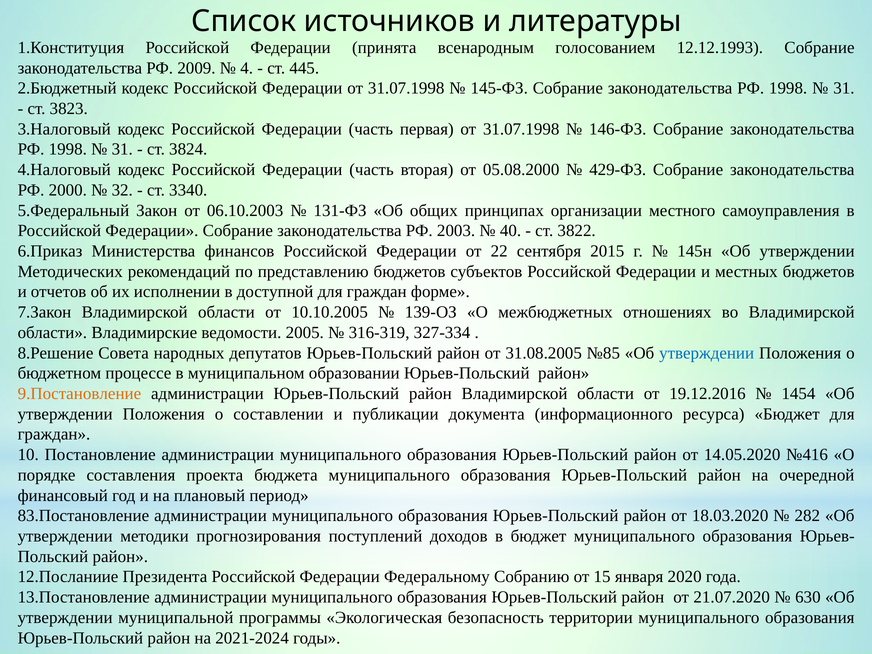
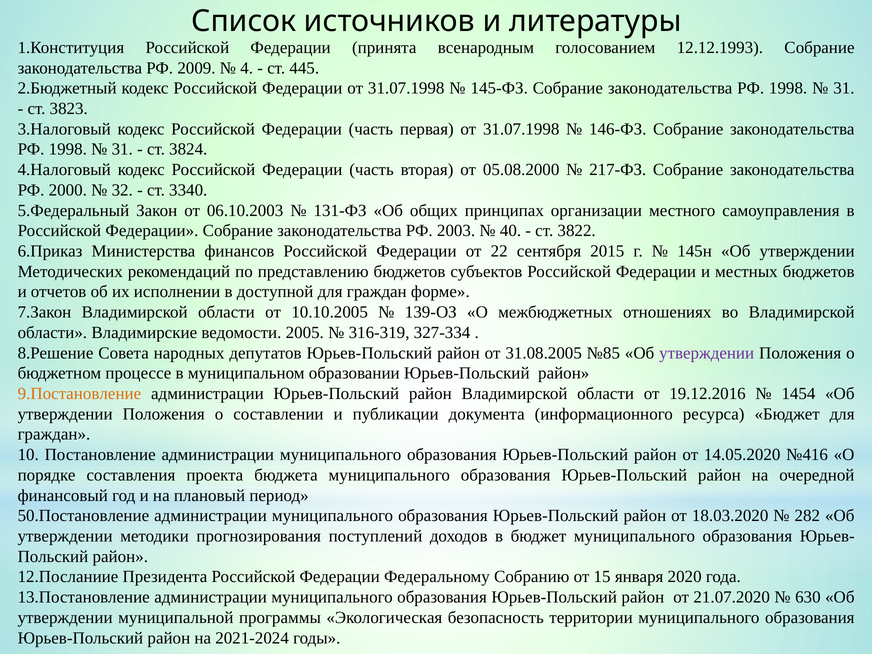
429-ФЗ: 429-ФЗ -> 217-ФЗ (618, 170)
утверждении colour: blue -> purple (707, 353)
83.Постановление: 83.Постановление -> 50.Постановление (83, 516)
